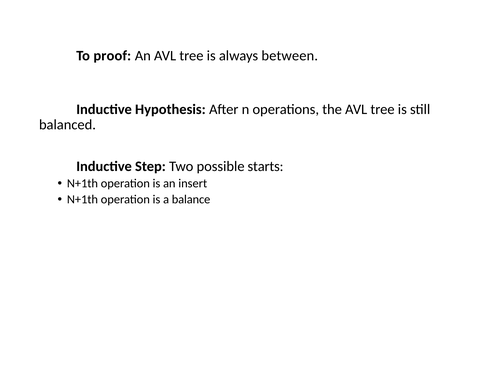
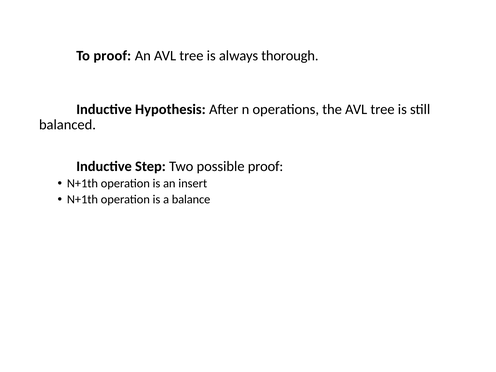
between: between -> thorough (290, 56)
possible starts: starts -> proof (266, 166)
